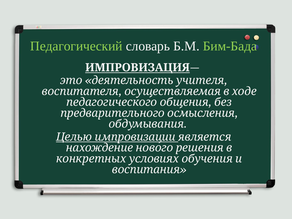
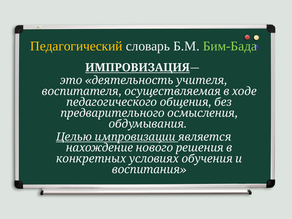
Педагогический colour: light green -> yellow (76, 46)
